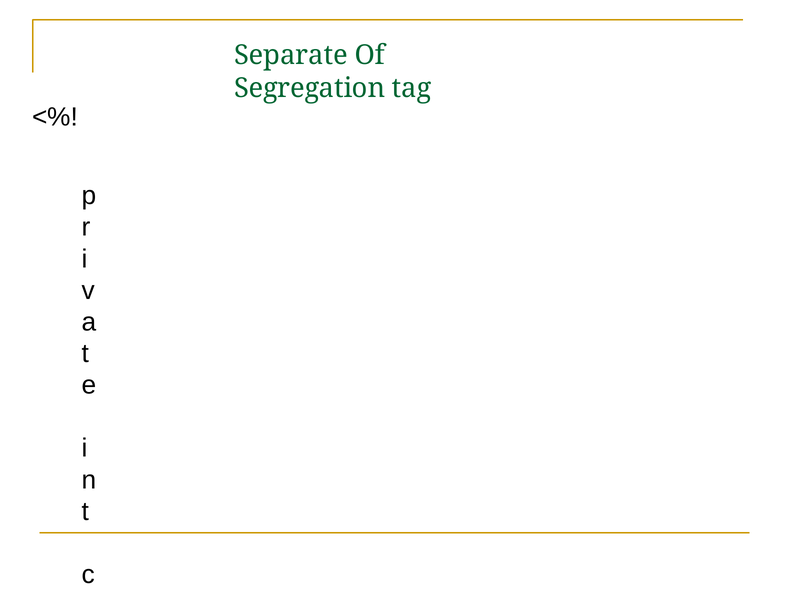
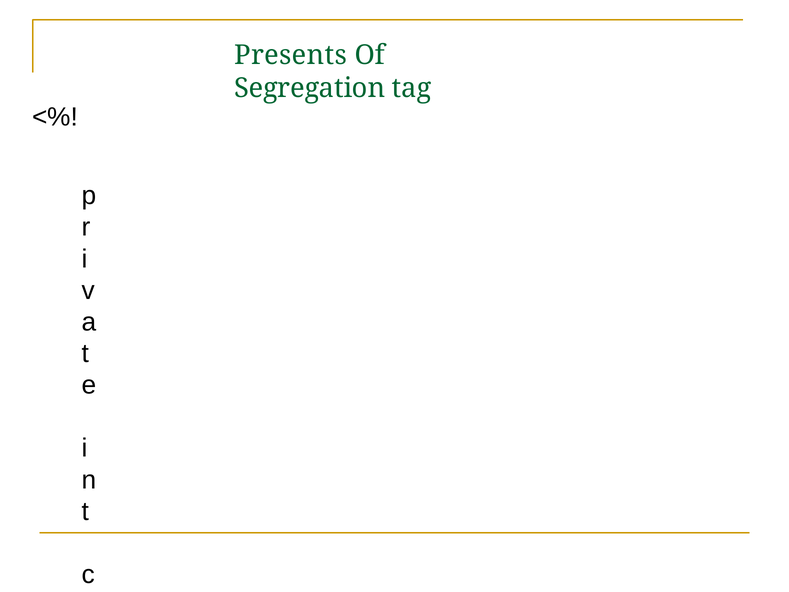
Separate: Separate -> Presents (291, 55)
